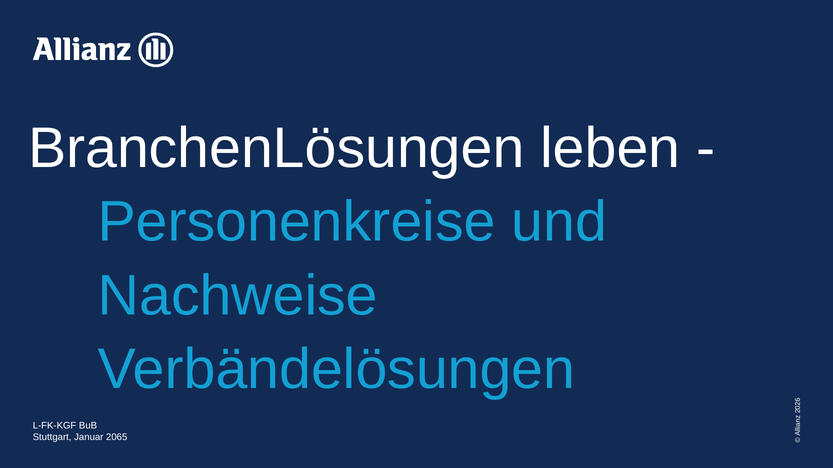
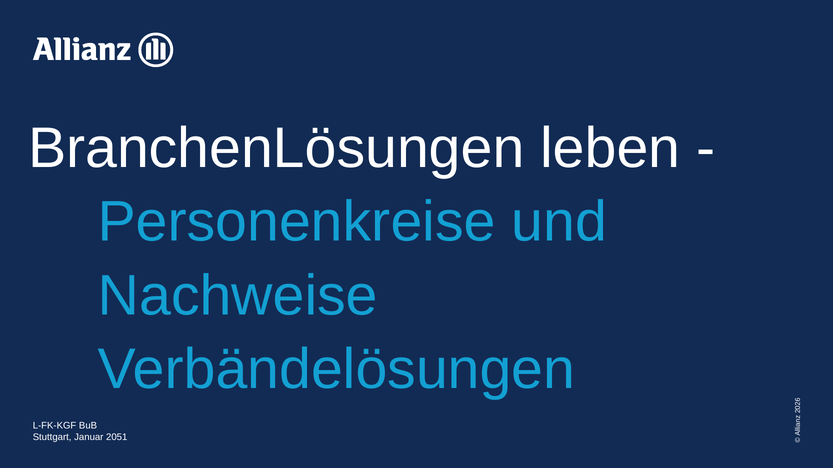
2065: 2065 -> 2051 (117, 437)
